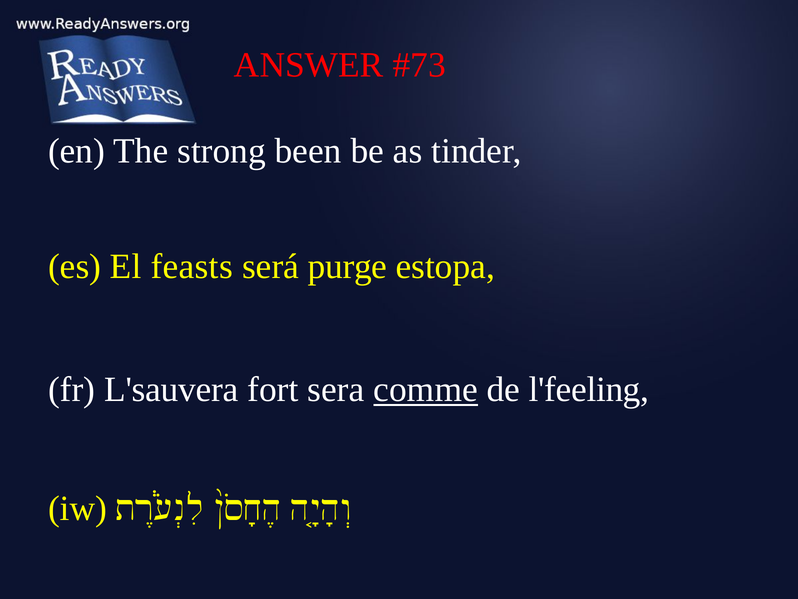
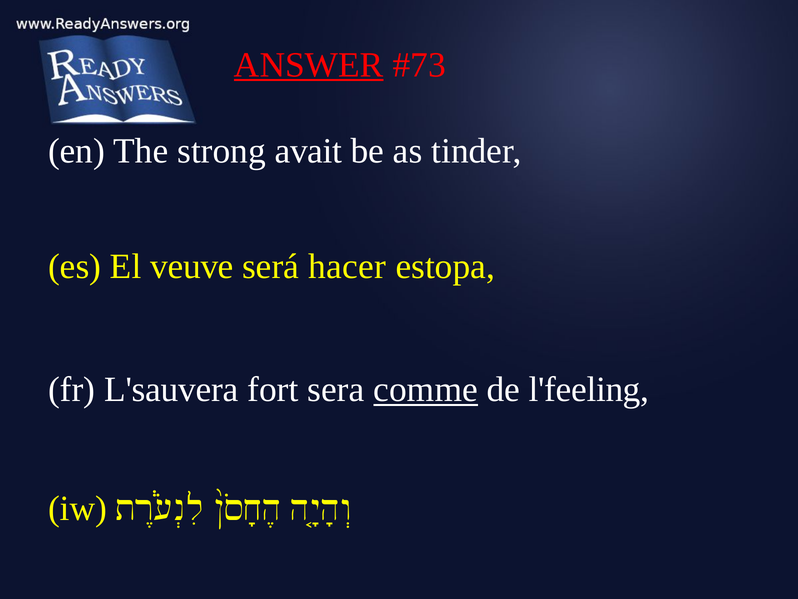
ANSWER underline: none -> present (309, 65)
been: been -> avait (308, 151)
feasts: feasts -> veuve (192, 266)
purge: purge -> hacer (347, 266)
